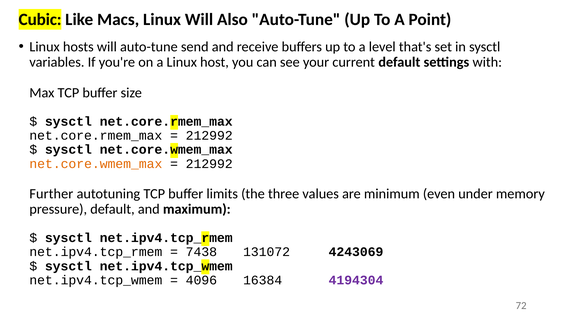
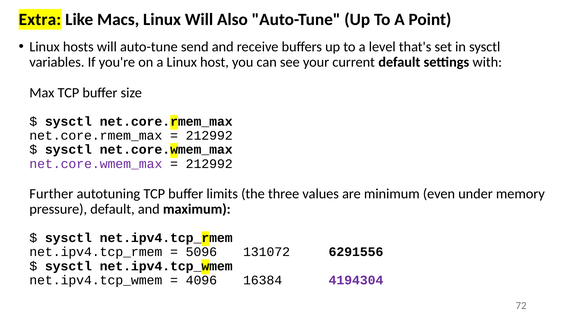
Cubic: Cubic -> Extra (40, 20)
net.core.wmem_max colour: orange -> purple (96, 164)
7438: 7438 -> 5096 (201, 252)
4243069: 4243069 -> 6291556 (356, 252)
